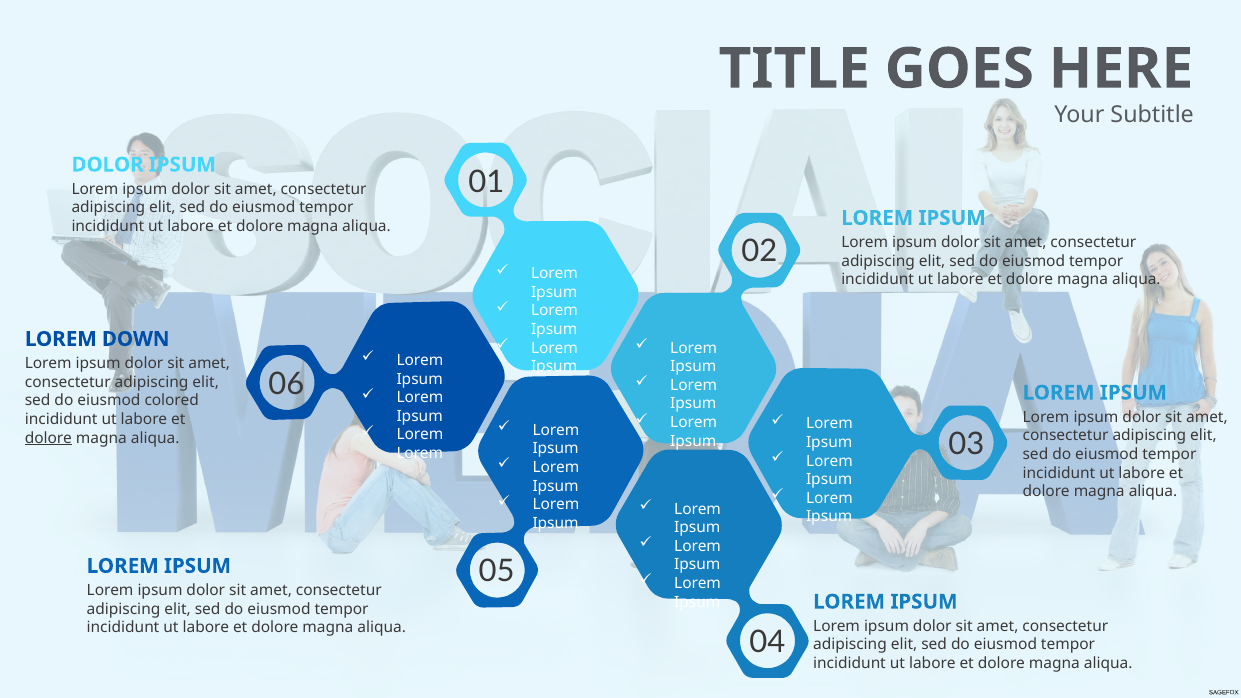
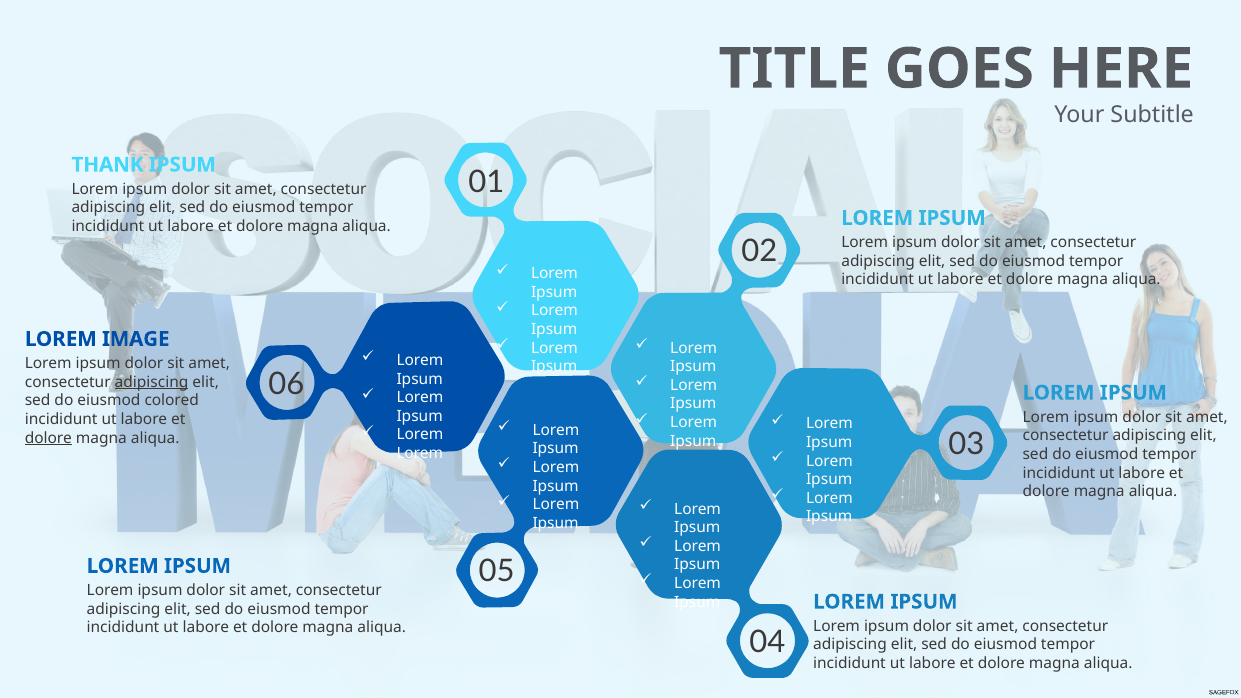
DOLOR: DOLOR -> THANK (108, 165)
DOWN: DOWN -> IMAGE (136, 339)
adipiscing underline: none -> present (152, 382)
